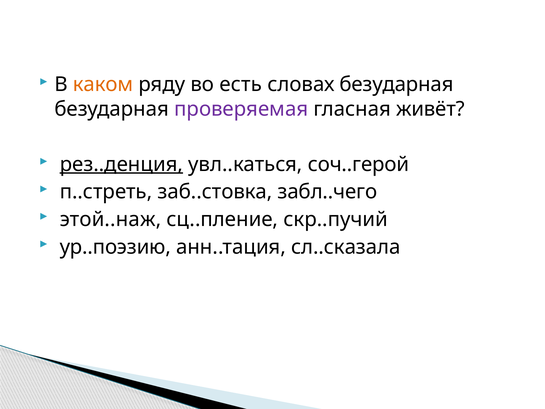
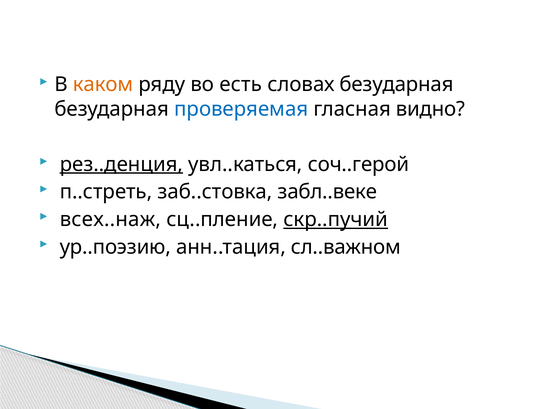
проверяемая colour: purple -> blue (241, 109)
живёт: живёт -> видно (430, 109)
забл..чего: забл..чего -> забл..веке (327, 192)
этой..наж: этой..наж -> всех..наж (110, 219)
скр..пучий underline: none -> present (336, 219)
сл..сказала: сл..сказала -> сл..важном (346, 247)
